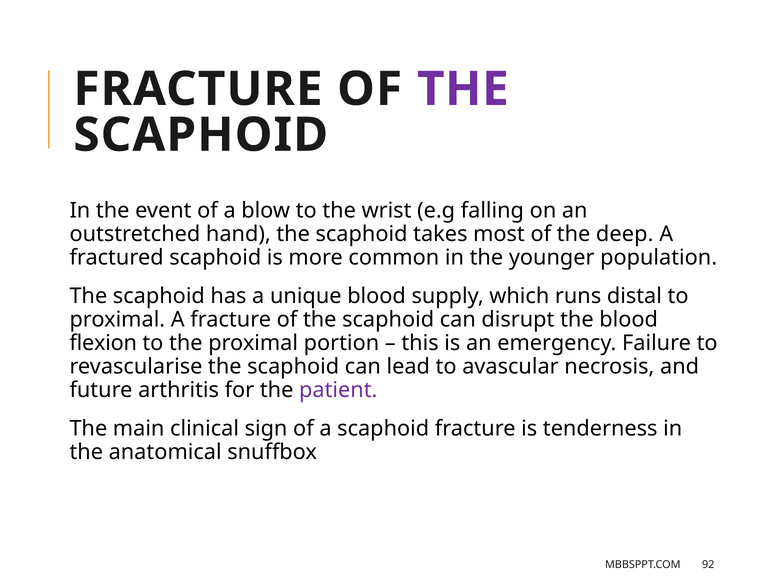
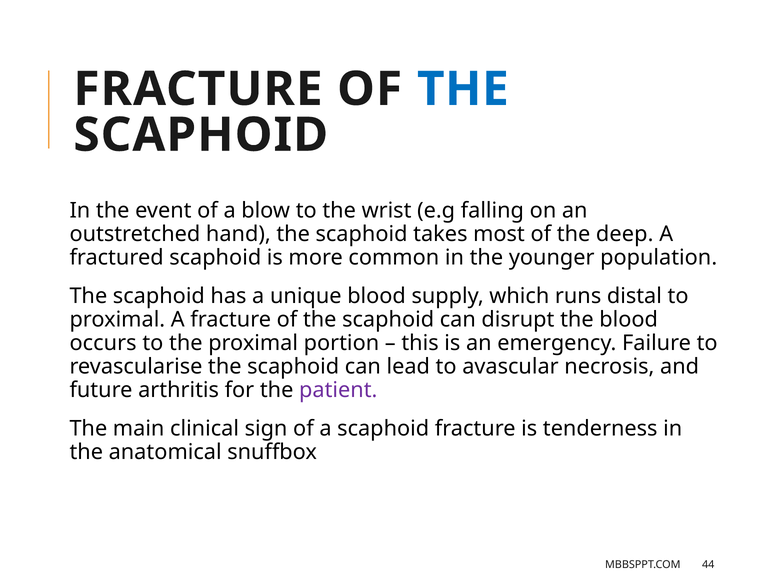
THE colour: purple -> blue (463, 89)
flexion: flexion -> occurs (103, 343)
92: 92 -> 44 (708, 564)
